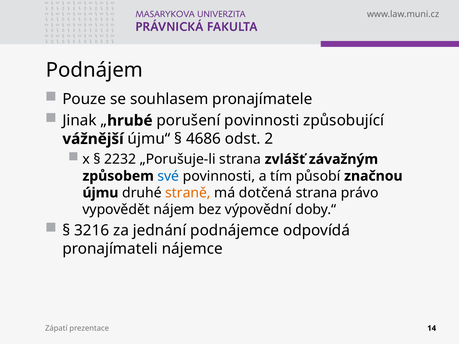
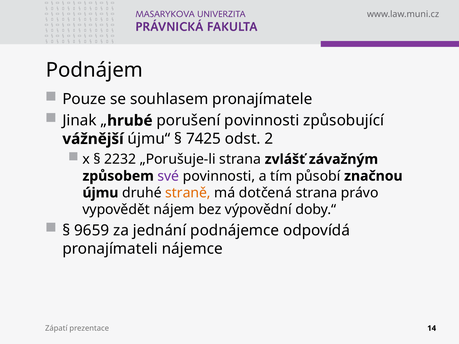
4686: 4686 -> 7425 (204, 139)
své colour: blue -> purple (168, 176)
3216: 3216 -> 9659 (92, 231)
